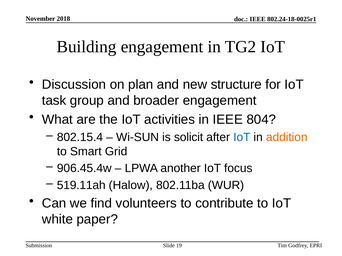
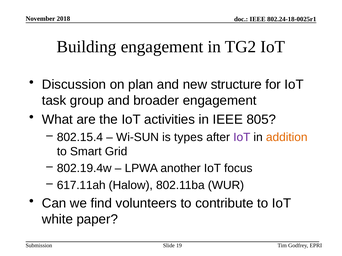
804: 804 -> 805 (261, 120)
solicit: solicit -> types (188, 137)
IoT colour: blue -> purple (242, 137)
906.45.4w: 906.45.4w -> 802.19.4w (84, 169)
519.11ah: 519.11ah -> 617.11ah (81, 185)
